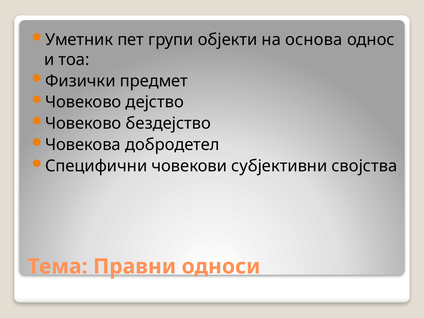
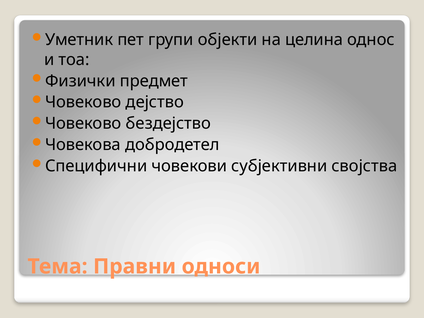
основа: основа -> целина (314, 40)
